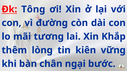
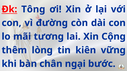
Khắp: Khắp -> Cộng (114, 37)
